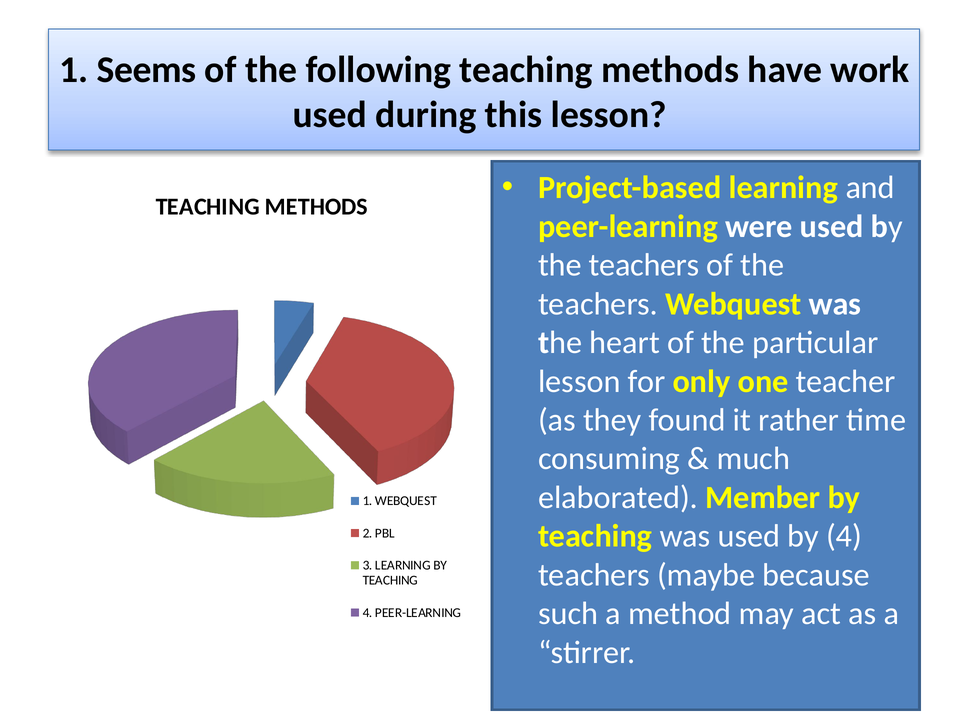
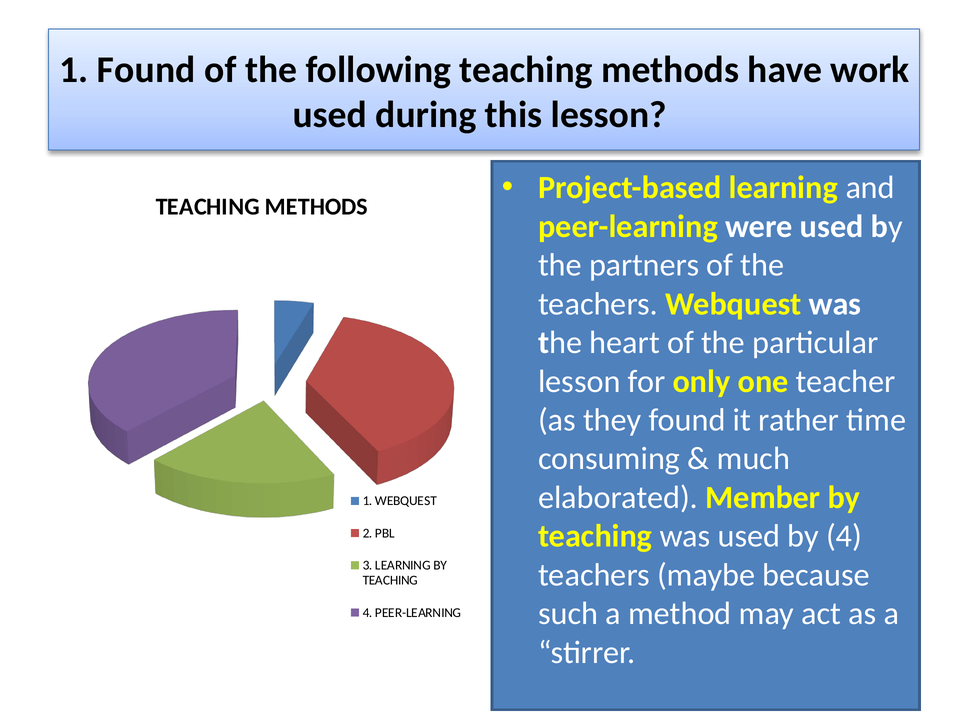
1 Seems: Seems -> Found (146, 70)
teachers: teachers -> partners (644, 265)
